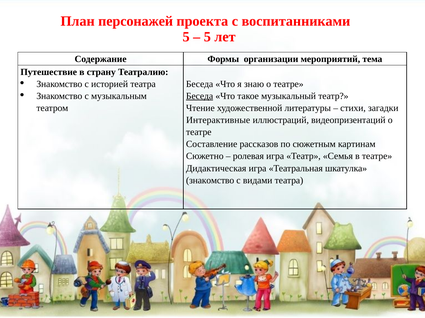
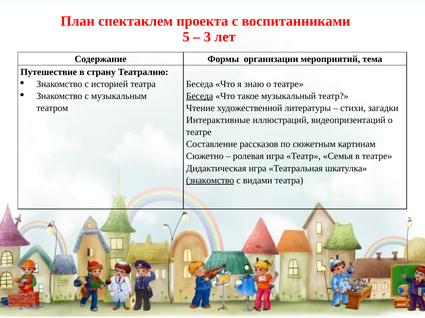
персонажей: персонажей -> спектаклем (136, 21)
5: 5 -> 3 (207, 37)
знакомство underline: none -> present (210, 181)
